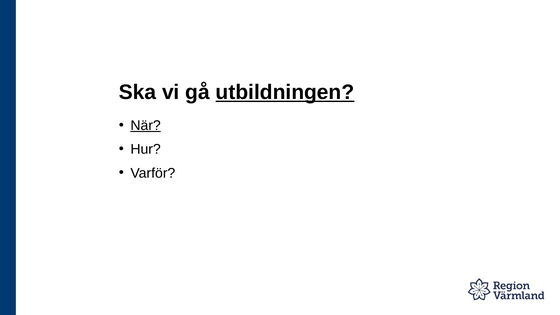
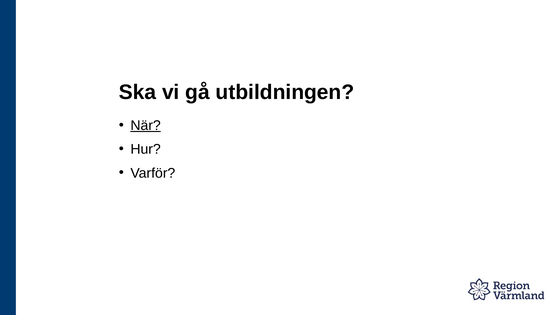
utbildningen underline: present -> none (285, 92)
